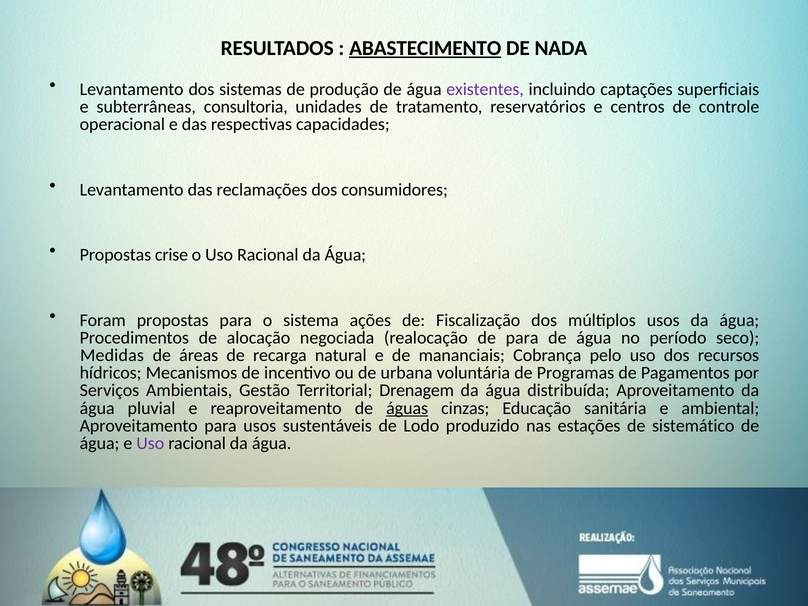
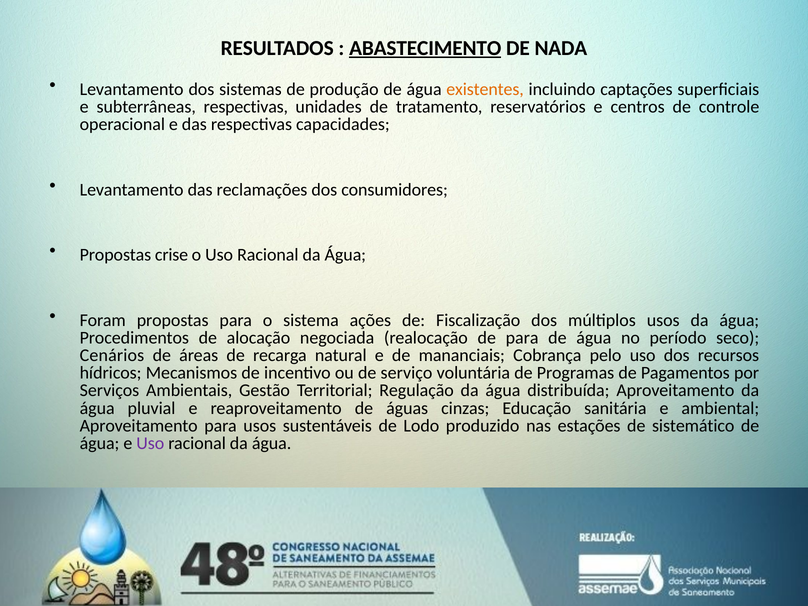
existentes colour: purple -> orange (485, 89)
subterrâneas consultoria: consultoria -> respectivas (246, 107)
Medidas: Medidas -> Cenários (112, 355)
urbana: urbana -> serviço (407, 373)
Drenagem: Drenagem -> Regulação (417, 391)
águas underline: present -> none (407, 408)
